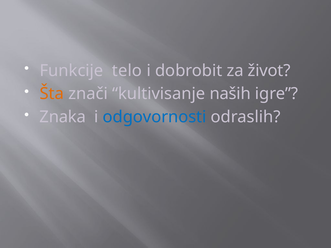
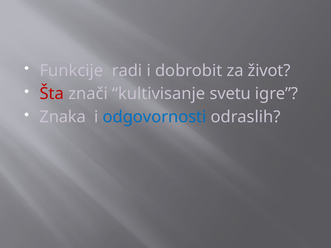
telo: telo -> radi (127, 71)
Šta colour: orange -> red (52, 94)
naših: naših -> svetu (230, 94)
